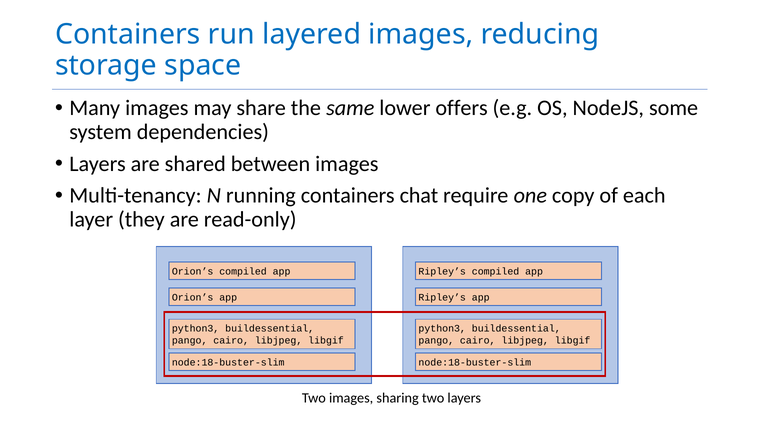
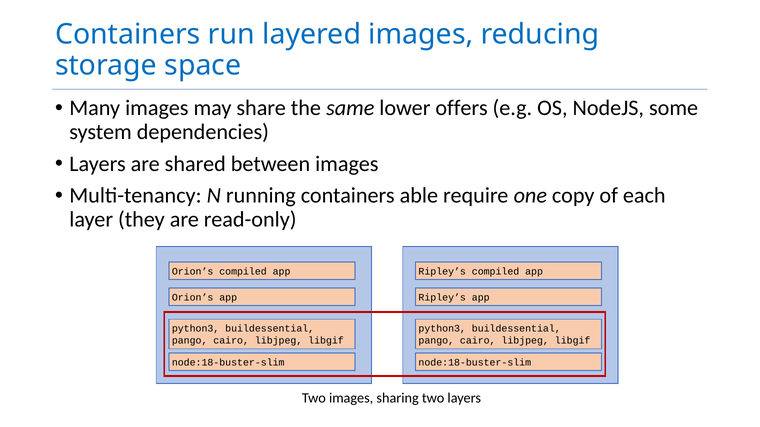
chat: chat -> able (419, 196)
